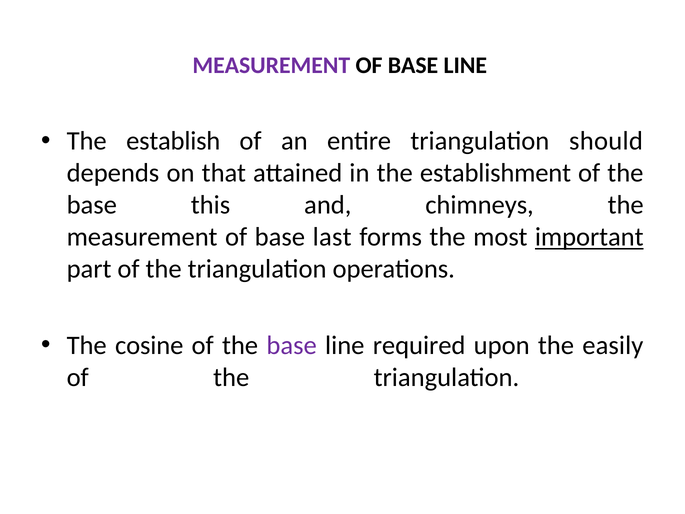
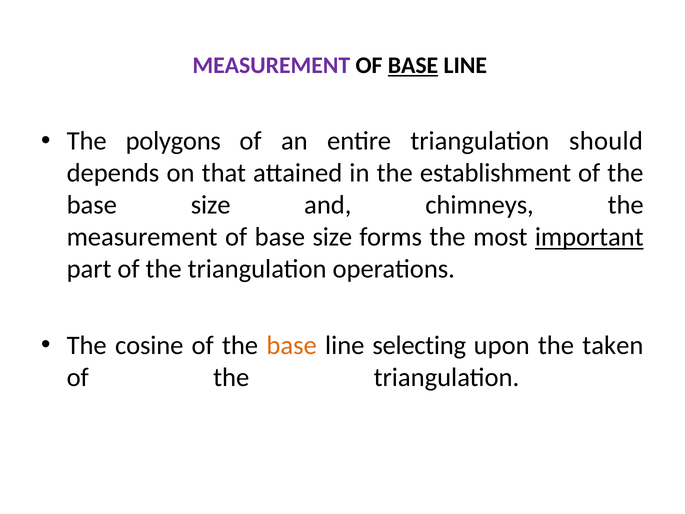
BASE underline: none -> present (413, 66)
establish: establish -> polygons (173, 141)
this: this -> size (211, 205)
of base last: last -> size (332, 237)
base colour: purple -> orange (292, 345)
required: required -> selecting (419, 345)
easily: easily -> taken (613, 345)
